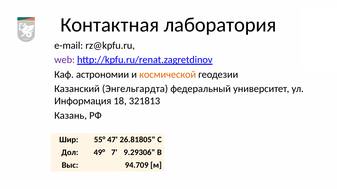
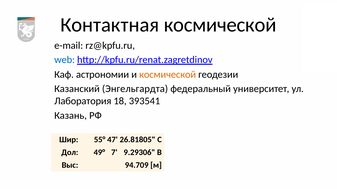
Контактная лаборатория: лаборатория -> космической (220, 25)
web colour: purple -> blue (65, 60)
Информация: Информация -> Лаборатория (83, 101)
321813: 321813 -> 393541 (145, 101)
